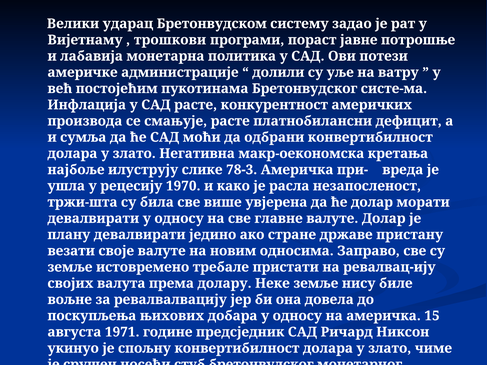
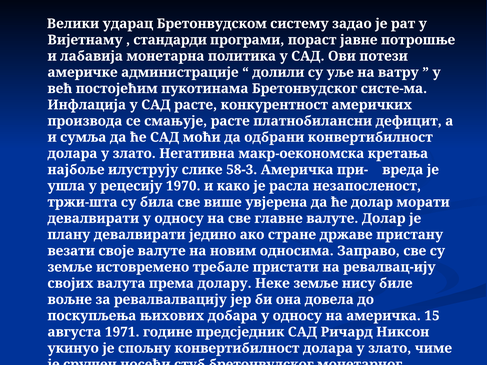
трошкови: трошкови -> стандарди (170, 40)
78-3: 78-3 -> 58-3 (242, 170)
